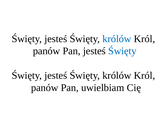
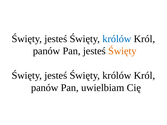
Święty colour: blue -> orange (122, 51)
